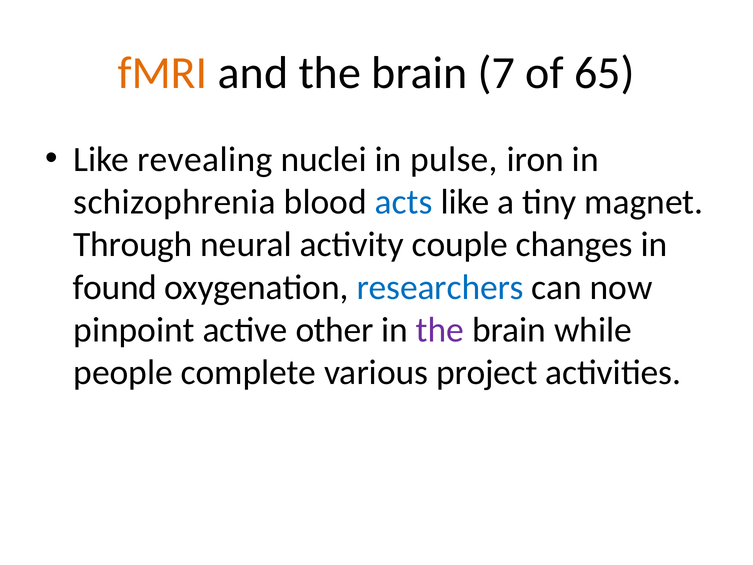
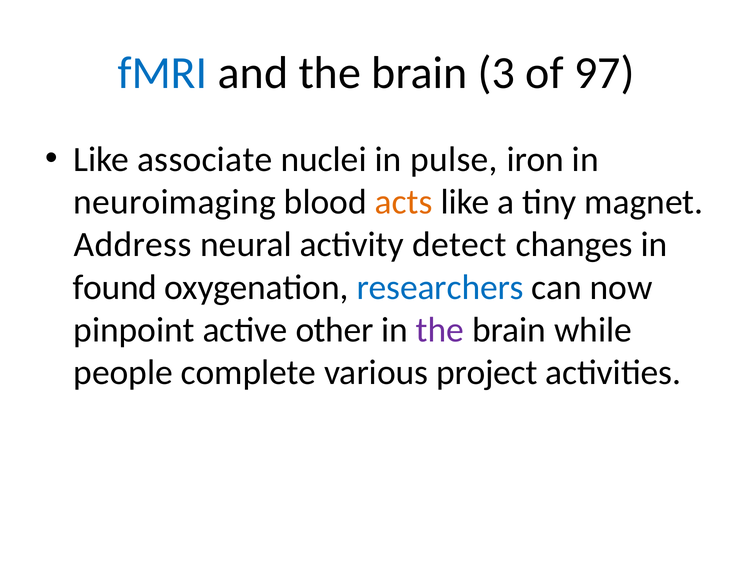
fMRI colour: orange -> blue (162, 73)
7: 7 -> 3 (496, 73)
65: 65 -> 97 (604, 73)
revealing: revealing -> associate (205, 159)
schizophrenia: schizophrenia -> neuroimaging (175, 202)
acts colour: blue -> orange (404, 202)
Through: Through -> Address (133, 245)
couple: couple -> detect (459, 245)
